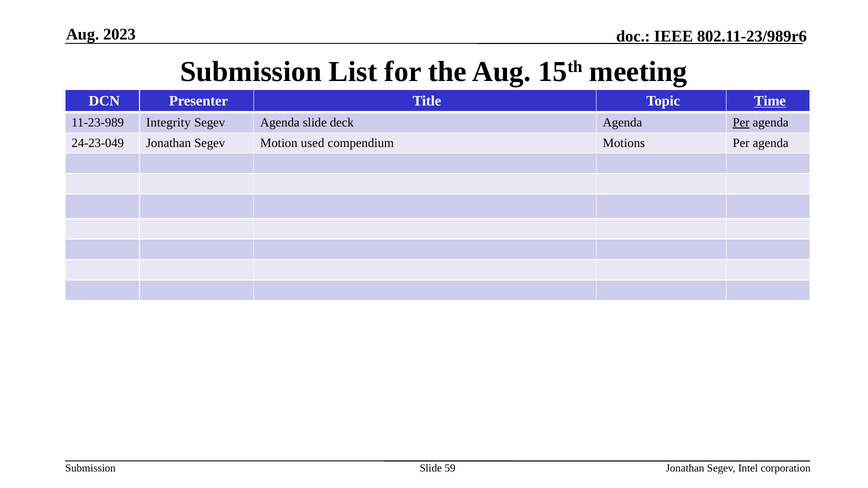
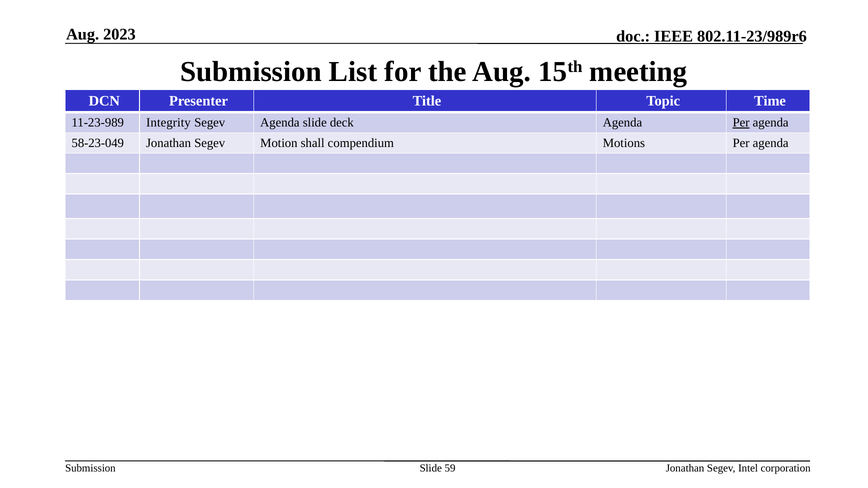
Time underline: present -> none (770, 101)
24-23-049: 24-23-049 -> 58-23-049 (98, 143)
used: used -> shall (313, 143)
